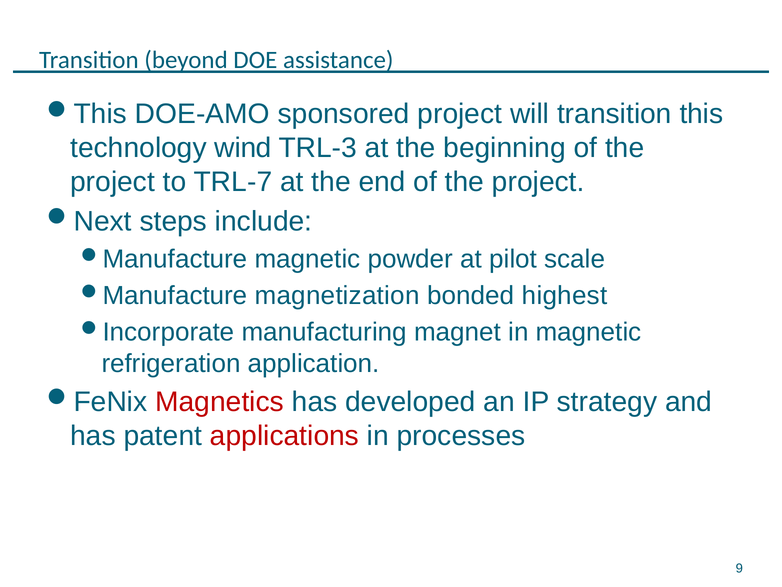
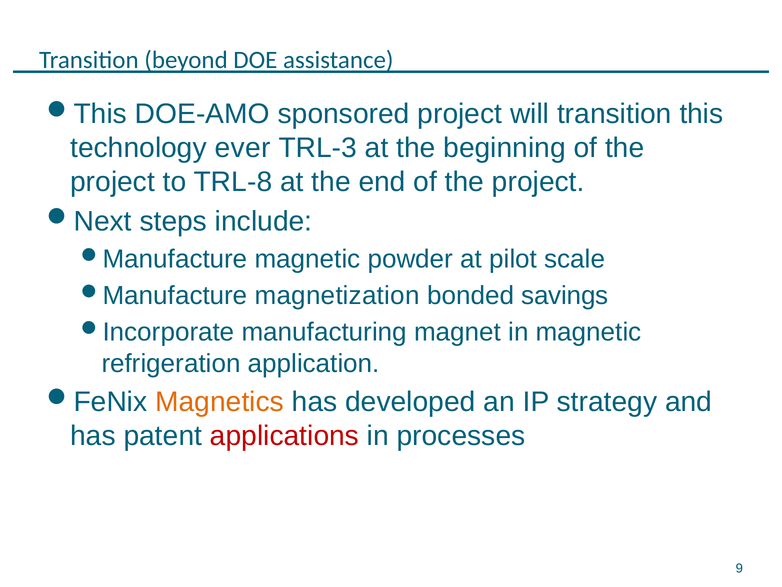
wind: wind -> ever (243, 148)
TRL-7: TRL-7 -> TRL-8 (233, 182)
highest: highest -> savings (565, 295)
Magnetics colour: red -> orange (220, 402)
